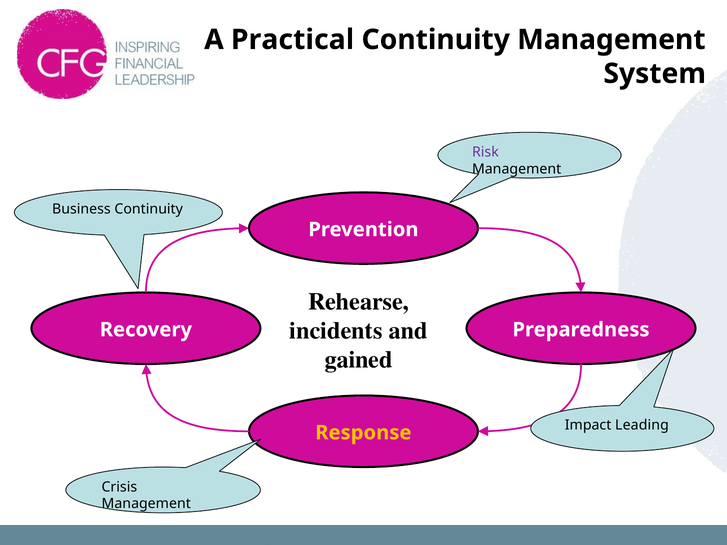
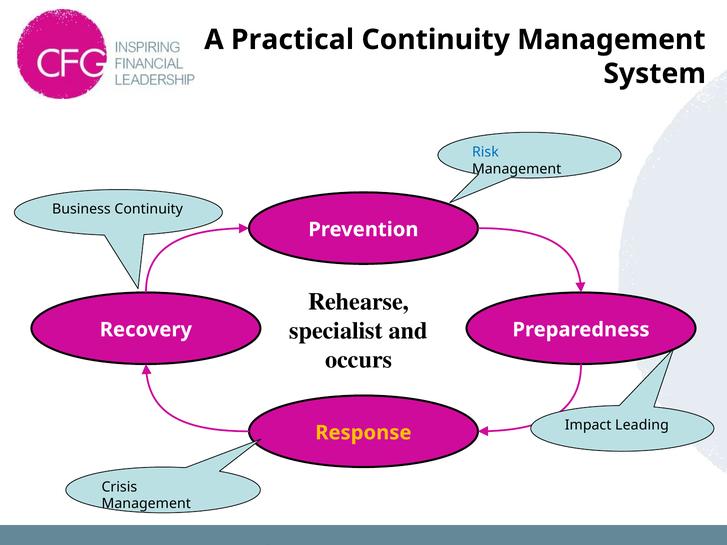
Risk colour: purple -> blue (485, 152)
incidents: incidents -> specialist (336, 331)
gained: gained -> occurs (359, 360)
